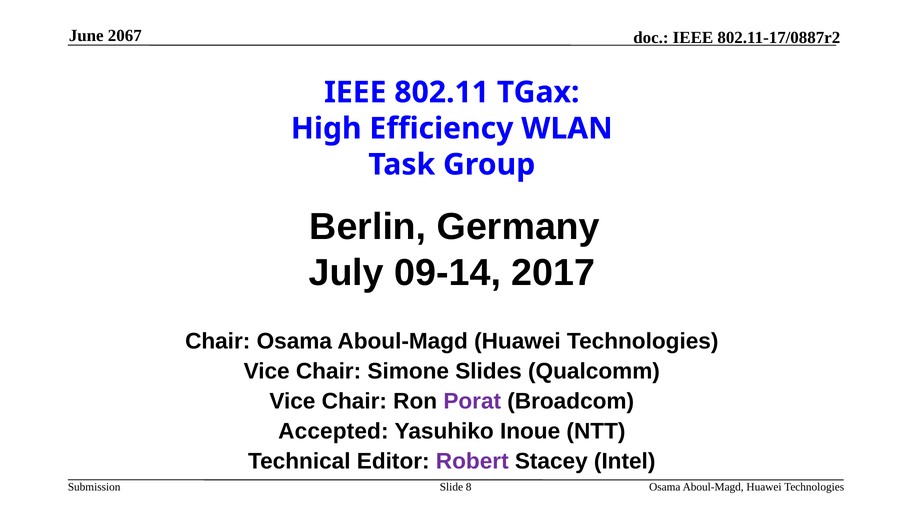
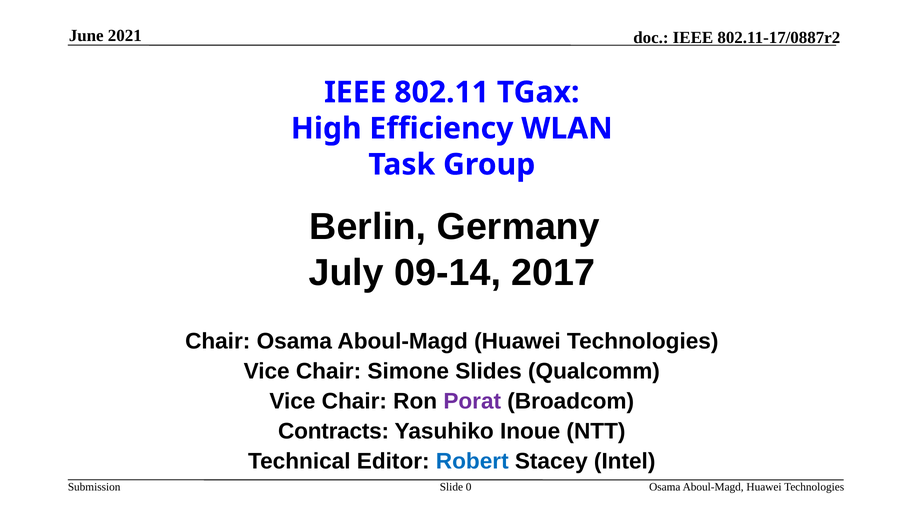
2067: 2067 -> 2021 (125, 36)
Accepted: Accepted -> Contracts (334, 432)
Robert colour: purple -> blue (472, 462)
8: 8 -> 0 (469, 488)
